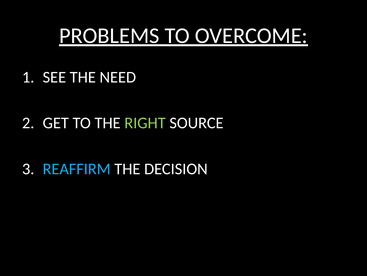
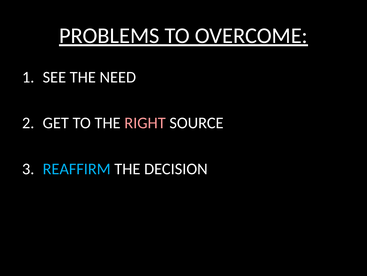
RIGHT colour: light green -> pink (145, 123)
